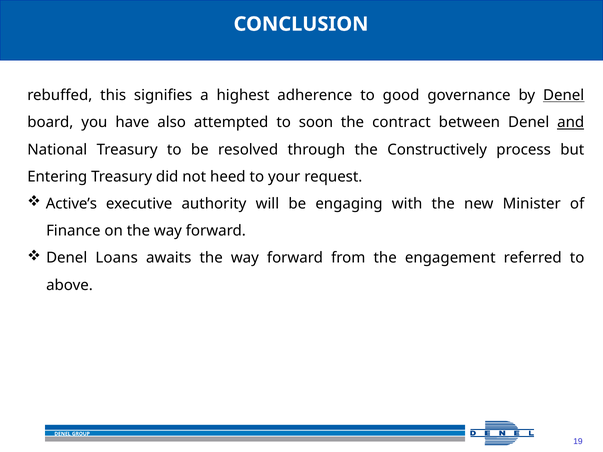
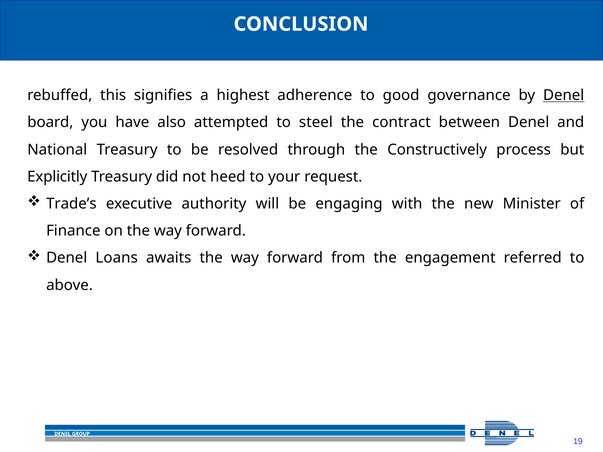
soon: soon -> steel (316, 122)
and underline: present -> none (571, 122)
Entering: Entering -> Explicitly (57, 177)
Active’s: Active’s -> Trade’s (71, 204)
